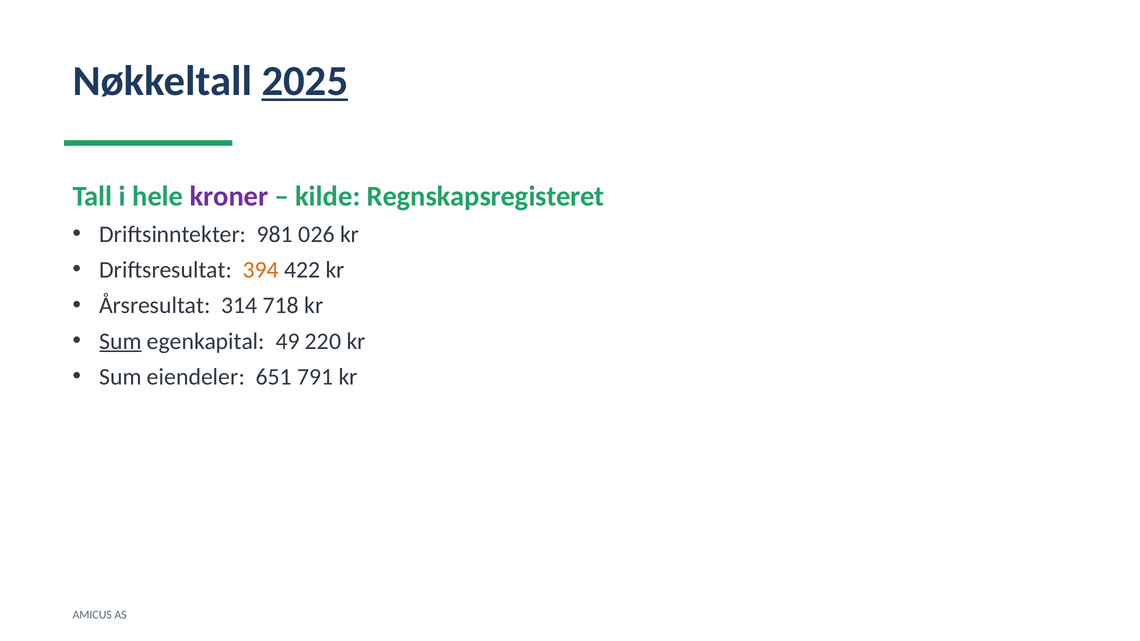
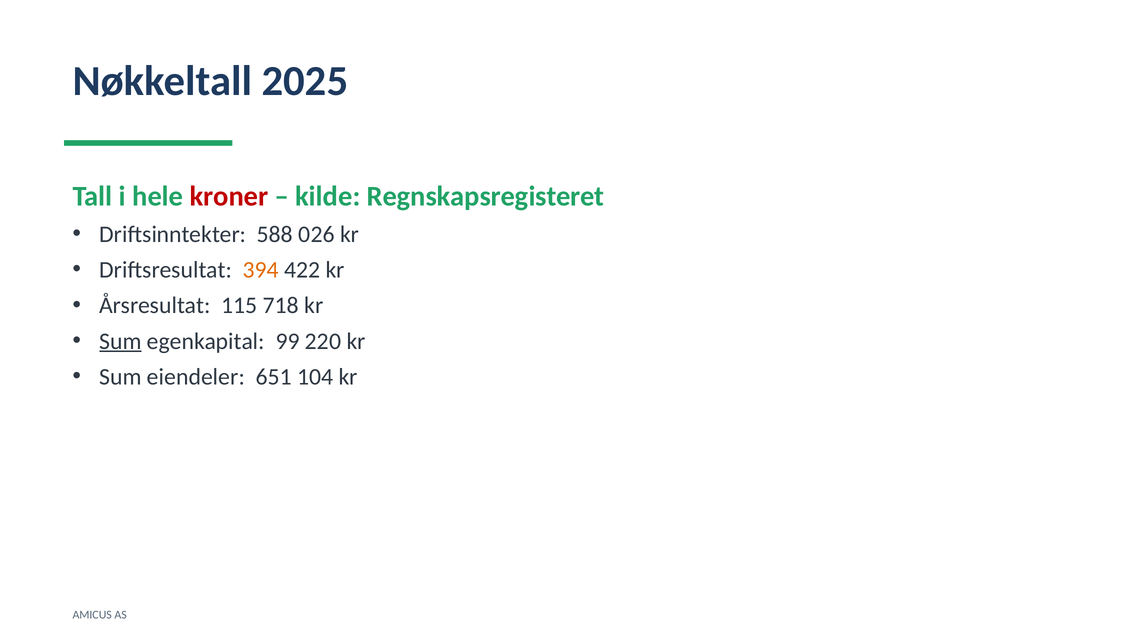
2025 underline: present -> none (305, 81)
kroner colour: purple -> red (229, 196)
981: 981 -> 588 (275, 234)
314: 314 -> 115 (239, 306)
49: 49 -> 99 (288, 341)
791: 791 -> 104 (315, 377)
